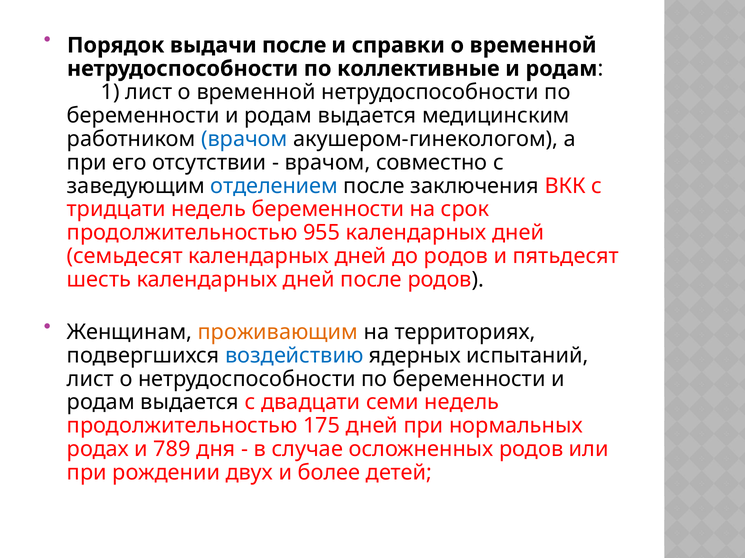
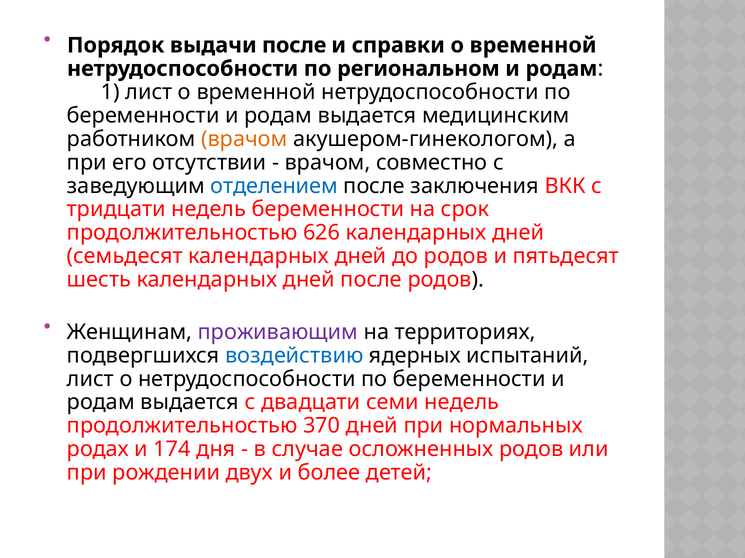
коллективные: коллективные -> региональном (418, 69)
врачом colour: blue -> orange (244, 139)
955: 955 -> 626 (322, 233)
проживающим colour: orange -> purple (278, 332)
175: 175 -> 370 (322, 426)
789: 789 -> 174 (172, 450)
